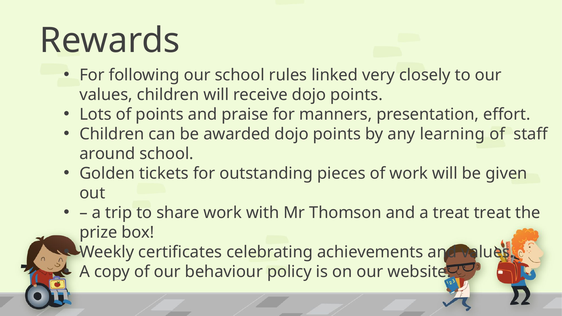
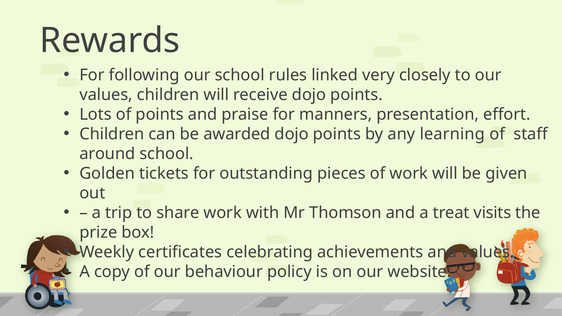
treat treat: treat -> visits (492, 213)
